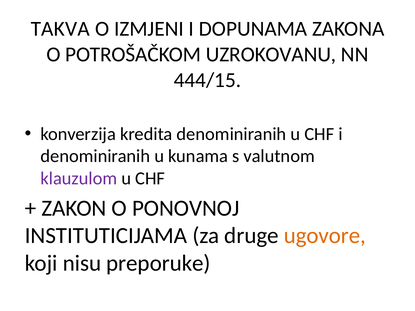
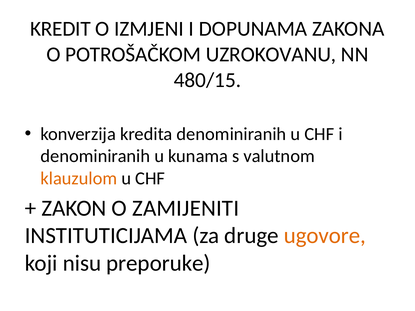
TAKVA: TAKVA -> KREDIT (60, 29)
444/15: 444/15 -> 480/15 (207, 80)
klauzulom colour: purple -> orange (79, 178)
PONOVNOJ: PONOVNOJ -> ZAMIJENITI (186, 208)
